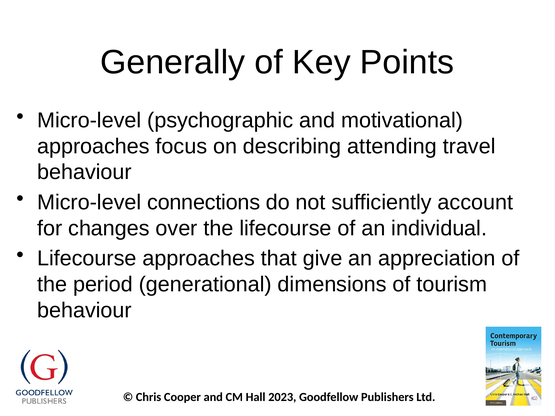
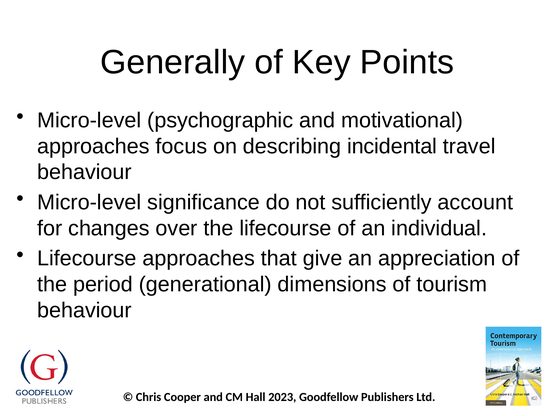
attending: attending -> incidental (392, 146)
connections: connections -> significance (204, 202)
